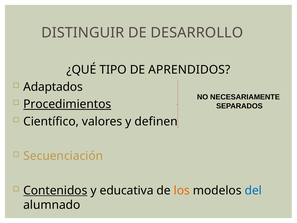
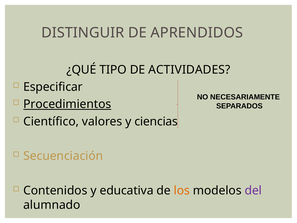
DESARROLLO: DESARROLLO -> APRENDIDOS (197, 33)
APRENDIDOS: APRENDIDOS -> ACTIVIDADES (189, 70)
Adaptados: Adaptados -> Especificar (53, 87)
definen: definen -> ciencias (156, 121)
Contenidos underline: present -> none (55, 190)
del colour: blue -> purple (253, 190)
